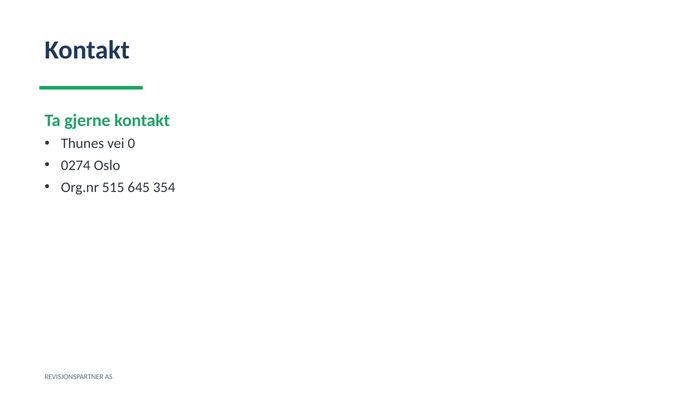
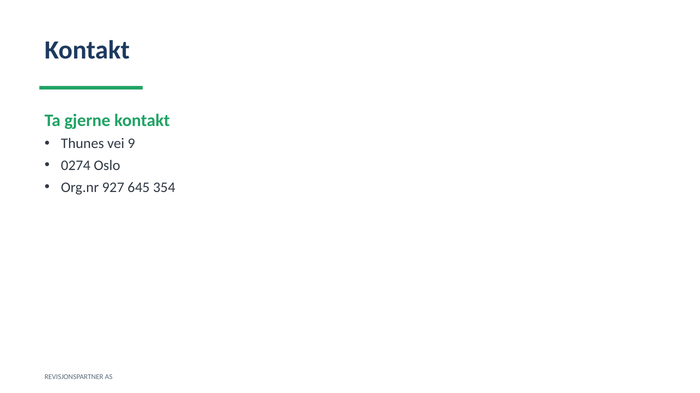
0: 0 -> 9 (131, 144)
515: 515 -> 927 (113, 188)
